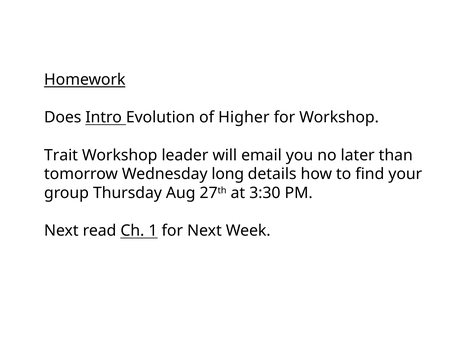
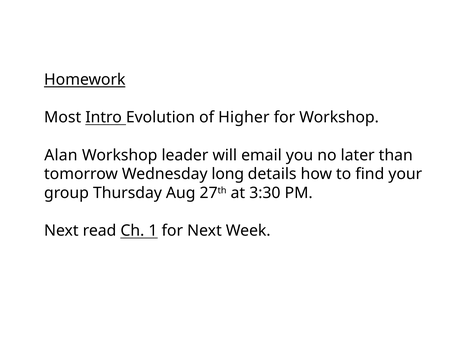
Does: Does -> Most (63, 118)
Trait: Trait -> Alan (61, 156)
